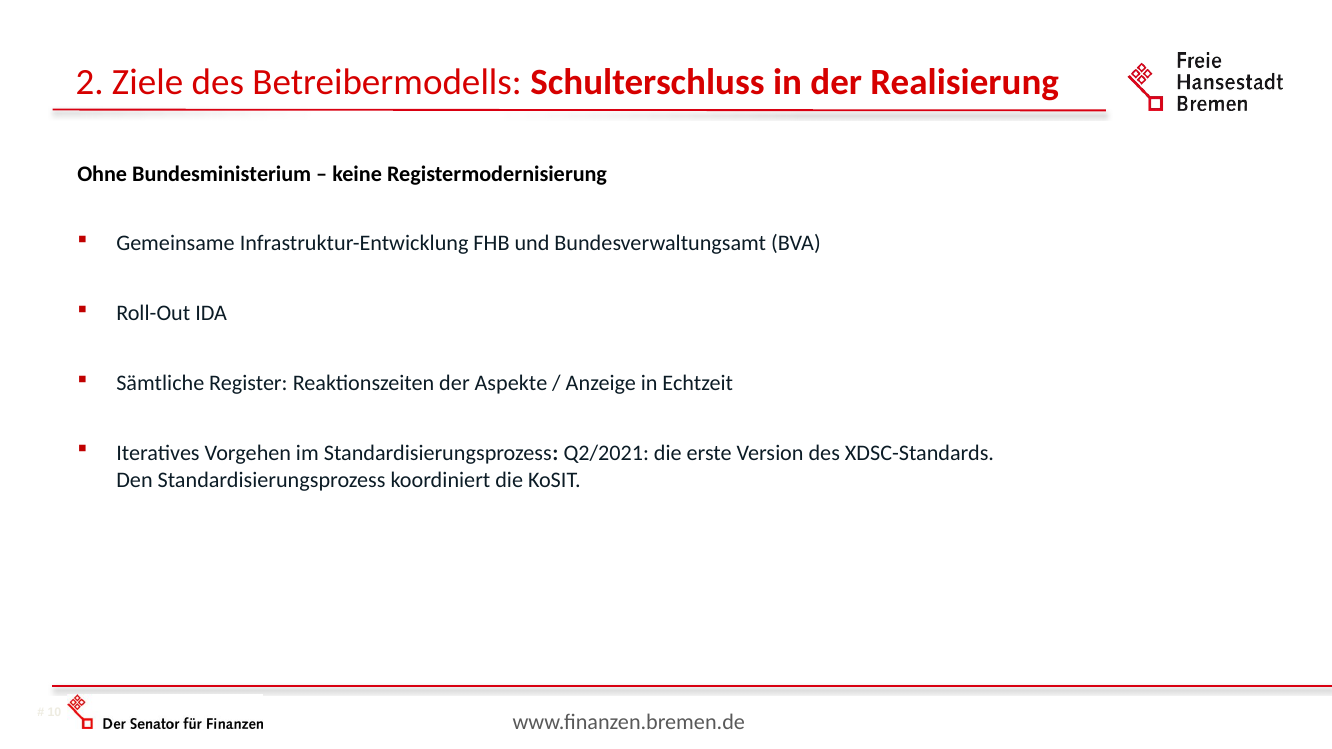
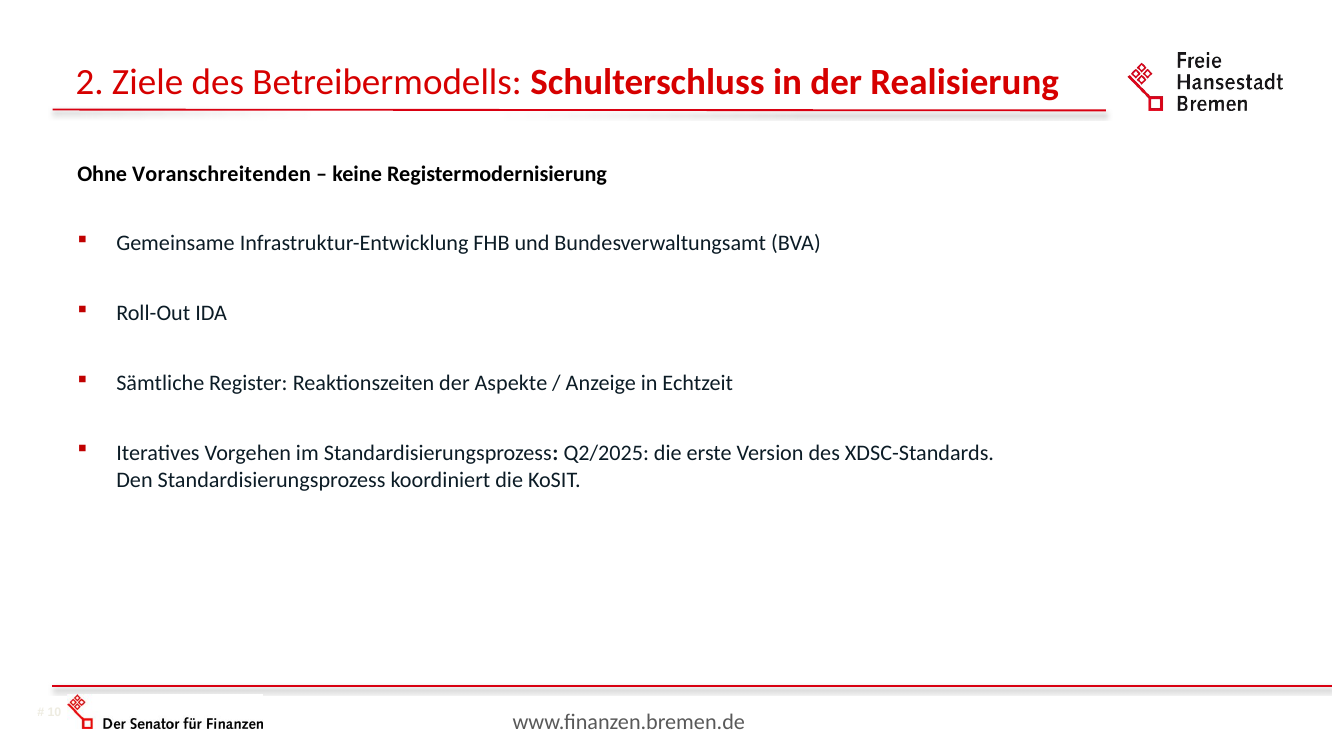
Bundesministerium: Bundesministerium -> Voranschreitenden (222, 174)
Q2/2021: Q2/2021 -> Q2/2025 (606, 453)
